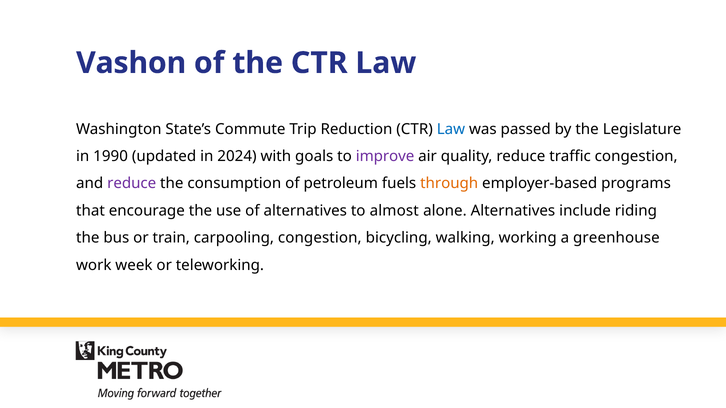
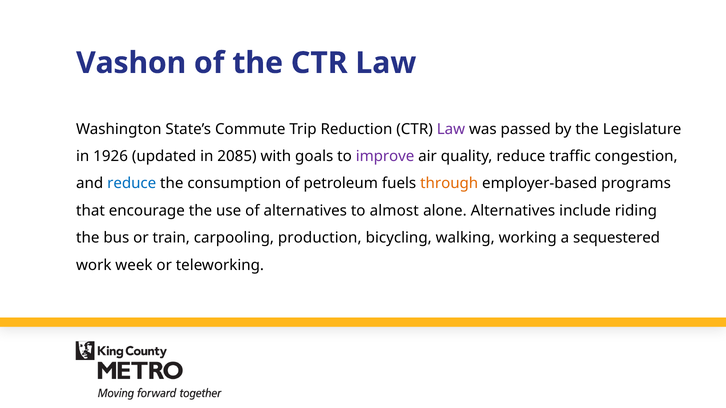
Law colour: blue -> purple (451, 129)
1990: 1990 -> 1926 (111, 156)
2024: 2024 -> 2085 (237, 156)
reduce colour: purple -> blue (132, 184)
carpooling congestion: congestion -> production (320, 238)
greenhouse: greenhouse -> sequestered (617, 238)
